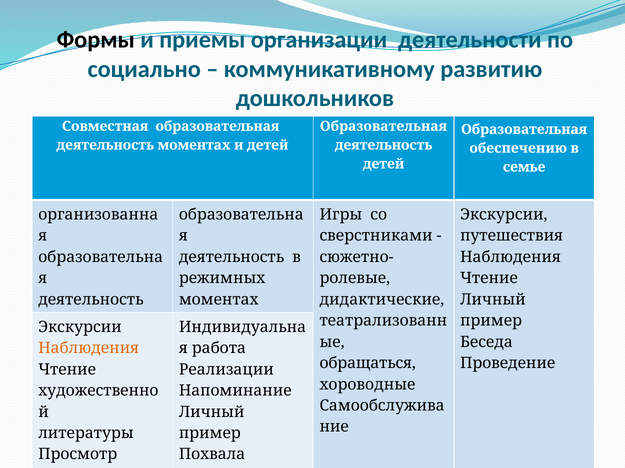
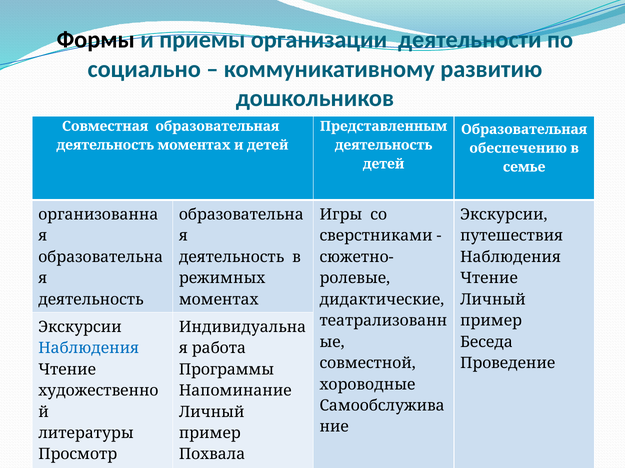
Образовательная: Образовательная -> Представленным (384, 126)
Наблюдения colour: orange -> blue (89, 349)
обращаться: обращаться -> совместной (368, 364)
Реализации: Реализации -> Программы (226, 370)
